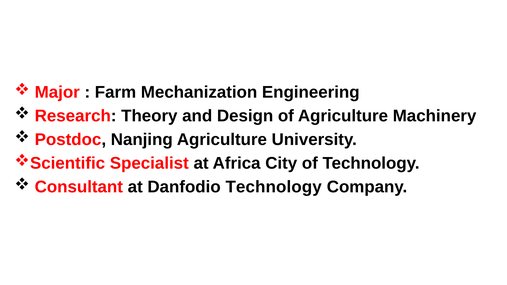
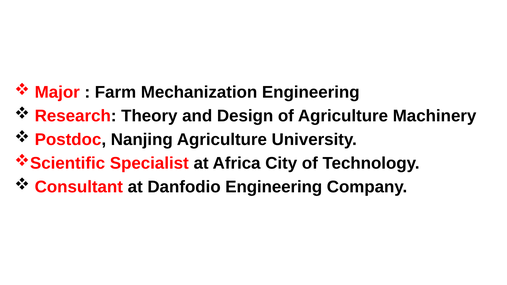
Danfodio Technology: Technology -> Engineering (274, 187)
